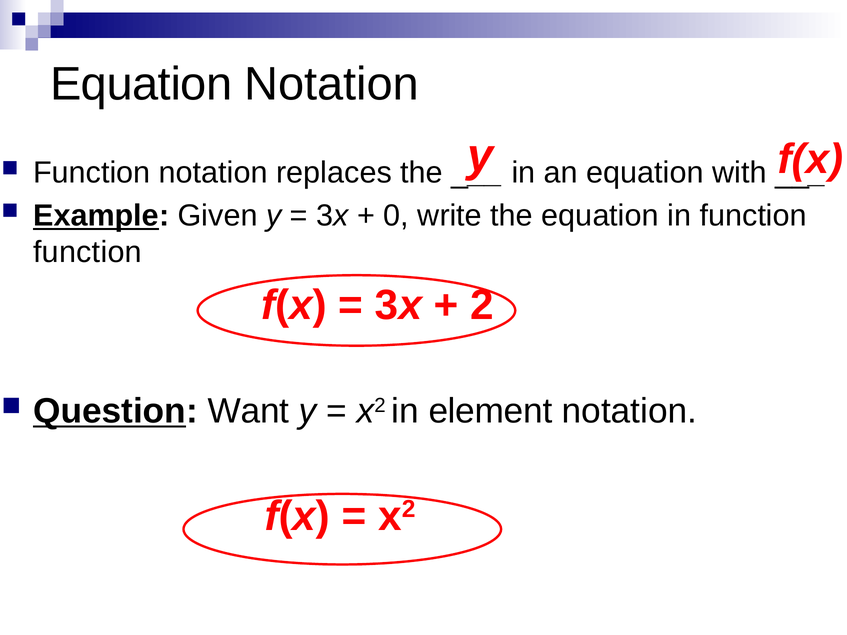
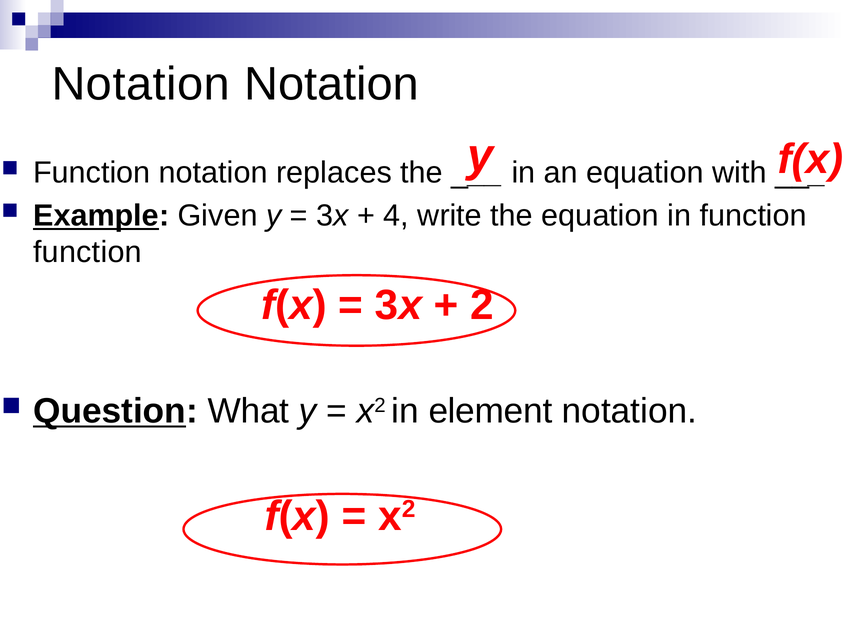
Equation: Equation -> Notation (141, 84)
0: 0 -> 4 (396, 216)
Want: Want -> What (248, 411)
